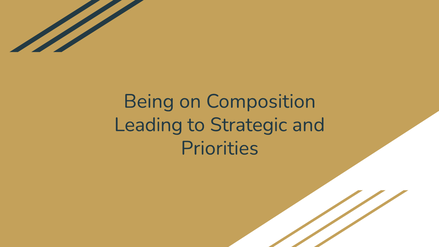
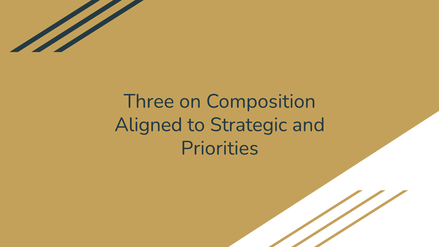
Being: Being -> Three (149, 101)
Leading: Leading -> Aligned (148, 125)
